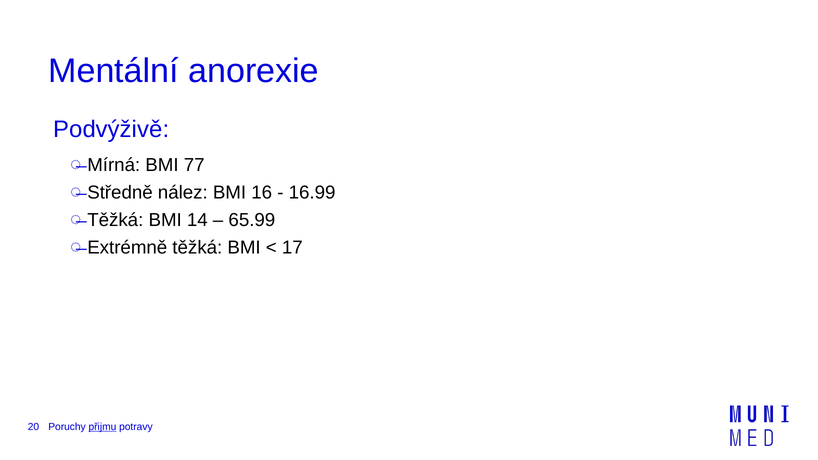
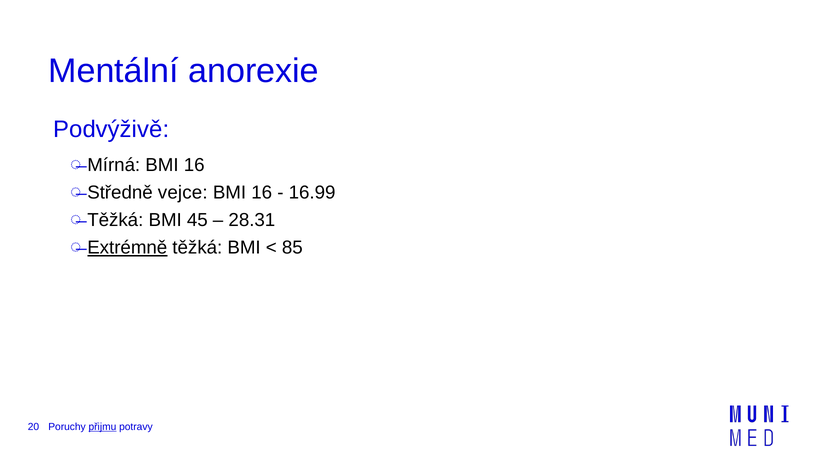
Mírná BMI 77: 77 -> 16 (194, 165)
nález: nález -> vejce (183, 193)
14: 14 -> 45 (197, 220)
65.99: 65.99 -> 28.31 (252, 220)
Extrémně underline: none -> present (127, 248)
17: 17 -> 85 (292, 248)
